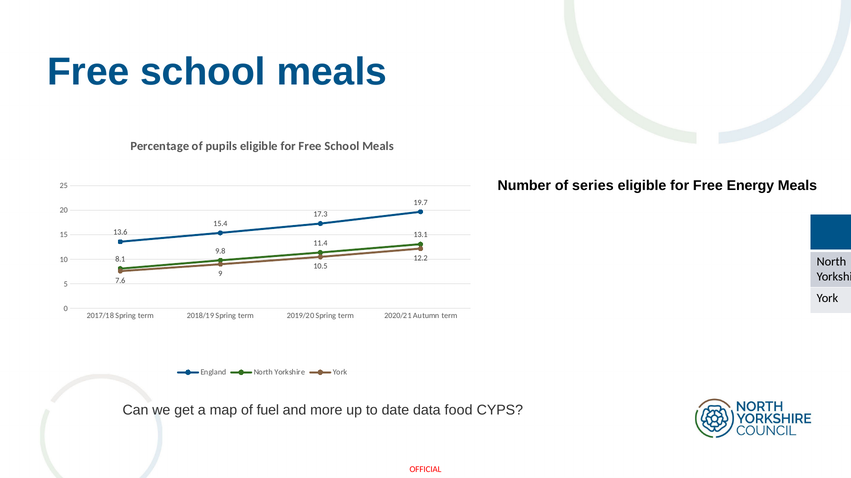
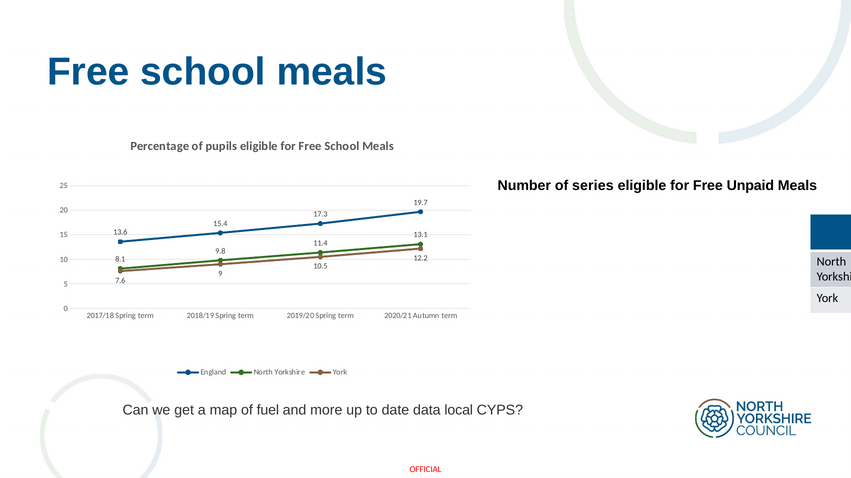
Energy: Energy -> Unpaid (750, 186)
food: food -> local (459, 411)
